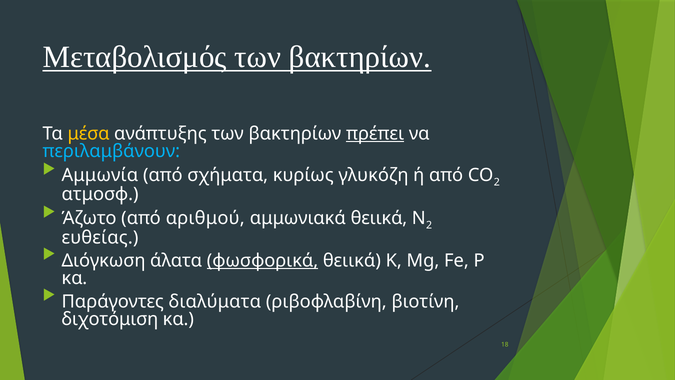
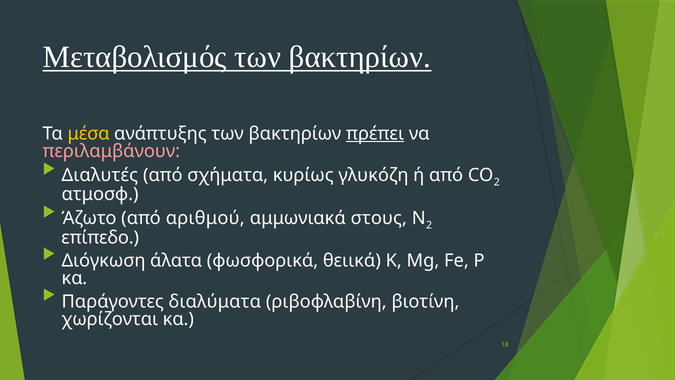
περιλαμβάνουν colour: light blue -> pink (111, 151)
Αμμωνία: Αμμωνία -> Διαλυτές (100, 175)
αμμωνιακά θειικά: θειικά -> στους (379, 218)
ευθείας: ευθείας -> επίπεδο (100, 237)
φωσφορικά underline: present -> none (263, 261)
διχοτόμιση: διχοτόμιση -> χωρίζονται (110, 319)
